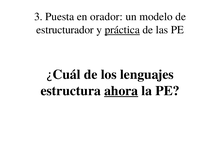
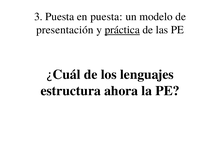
en orador: orador -> puesta (106, 17)
estructurador: estructurador -> presentación (65, 30)
ahora underline: present -> none (121, 91)
